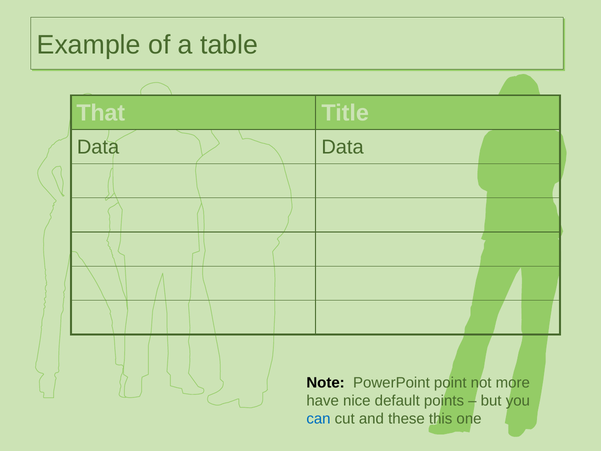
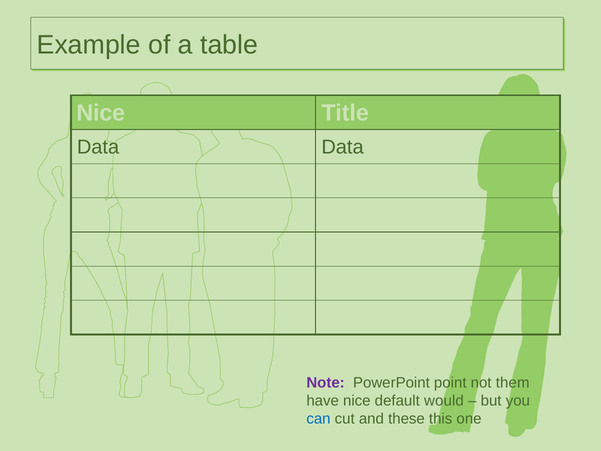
That: That -> Nice (101, 113)
Note colour: black -> purple (326, 383)
more: more -> them (513, 383)
points: points -> would (444, 401)
